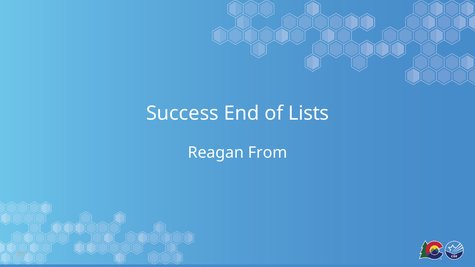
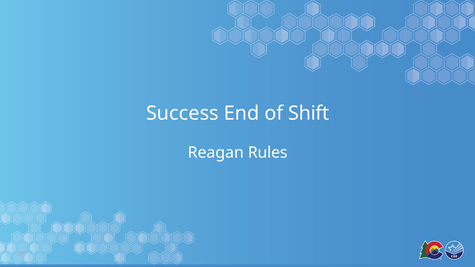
Lists: Lists -> Shift (309, 113)
From: From -> Rules (268, 153)
